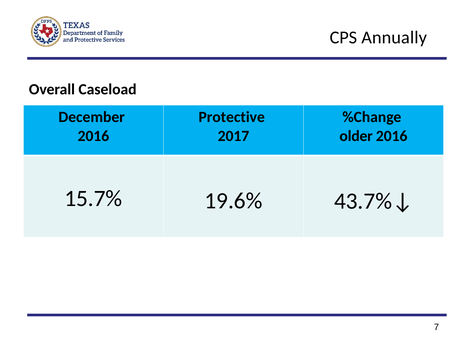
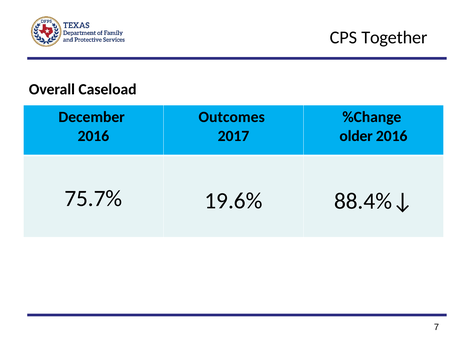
Annually: Annually -> Together (394, 37)
Protective: Protective -> Outcomes (232, 117)
15.7%: 15.7% -> 75.7% (93, 199)
43.7%↓: 43.7%↓ -> 88.4%↓ (374, 201)
